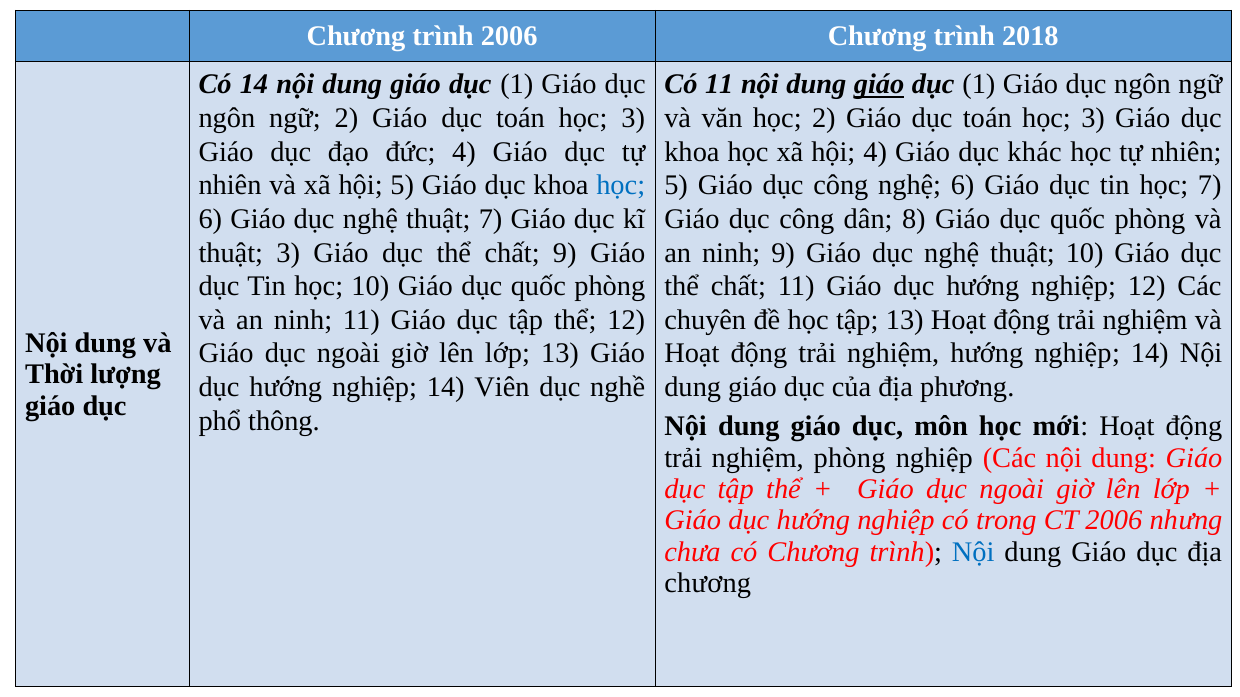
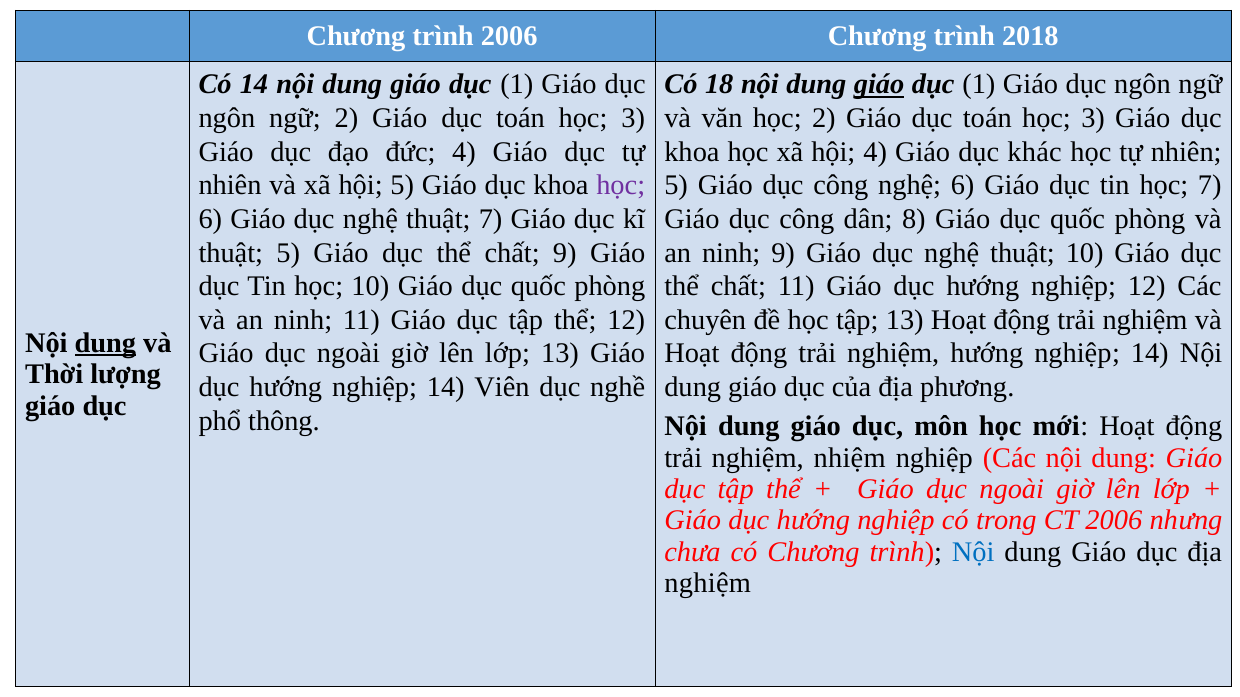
Có 11: 11 -> 18 (719, 85)
học colour: blue -> purple (621, 186)
thuật 3: 3 -> 5 (288, 253)
dung underline: none -> present (105, 343)
nghiệm phòng: phòng -> nhiệm (850, 458)
chương: chương -> nghiệm (708, 584)
